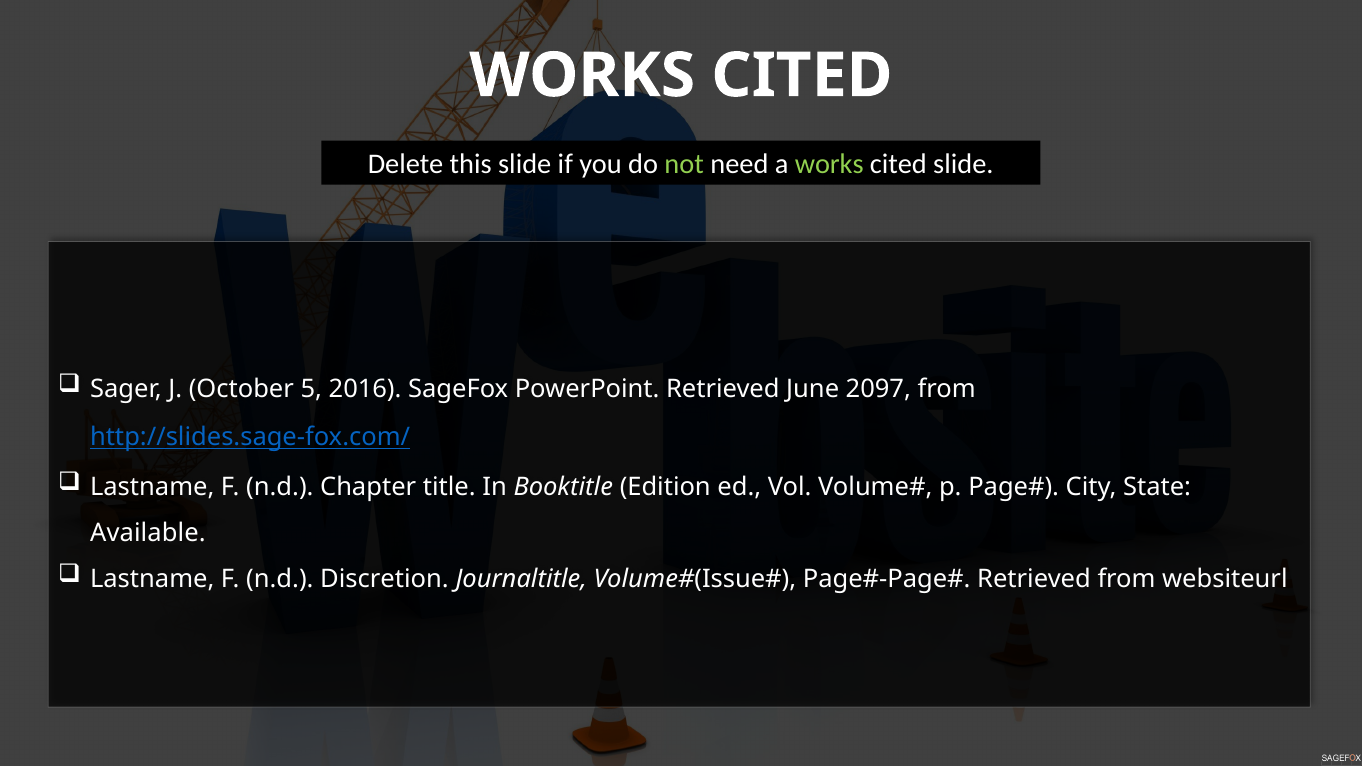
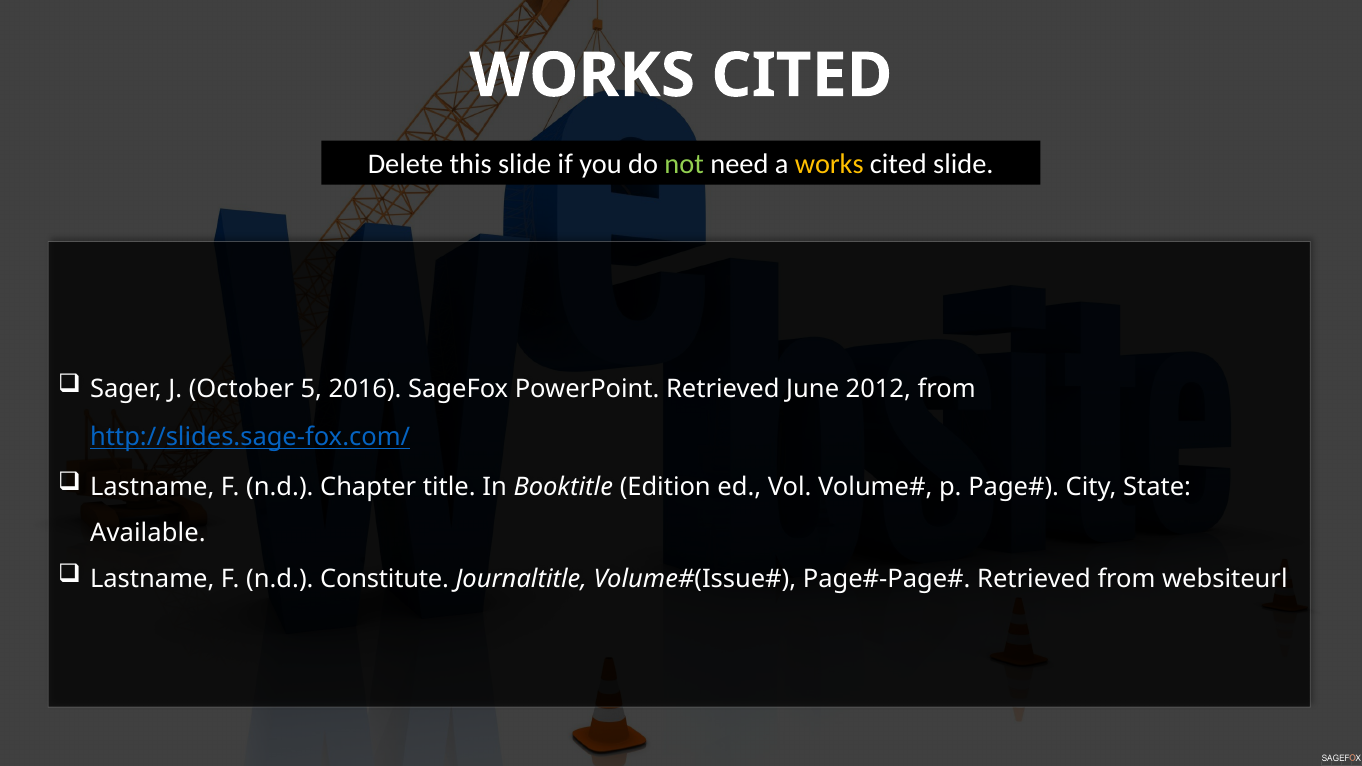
works colour: light green -> yellow (829, 165)
2097: 2097 -> 2012 (878, 389)
Discretion: Discretion -> Constitute (385, 579)
